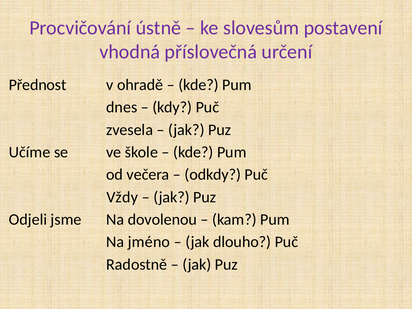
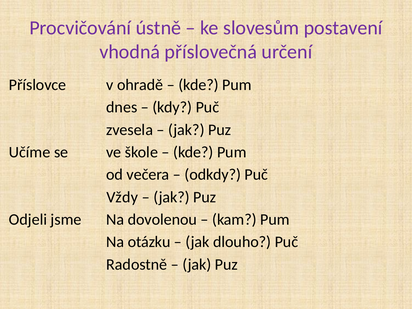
Přednost: Přednost -> Příslovce (38, 85)
jméno: jméno -> otázku (149, 242)
